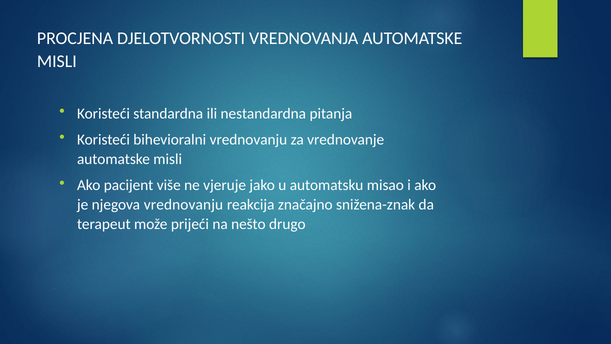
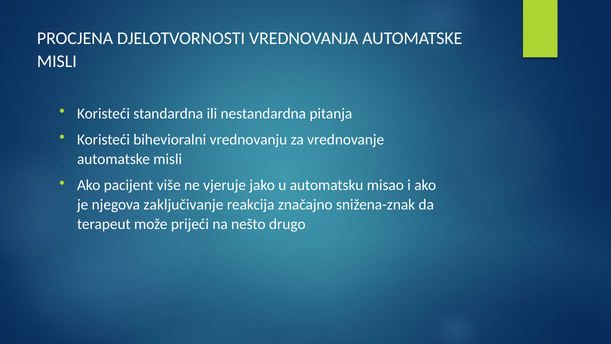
njegova vrednovanju: vrednovanju -> zaključivanje (183, 205)
